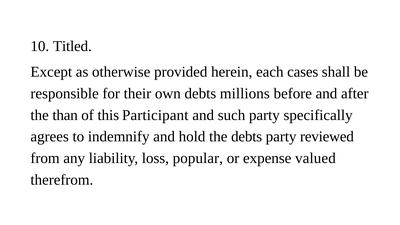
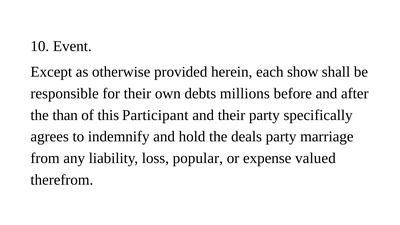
Titled: Titled -> Event (72, 46)
cases: cases -> show (303, 72)
and such: such -> their (232, 115)
the debts: debts -> deals (247, 137)
reviewed: reviewed -> marriage (327, 137)
